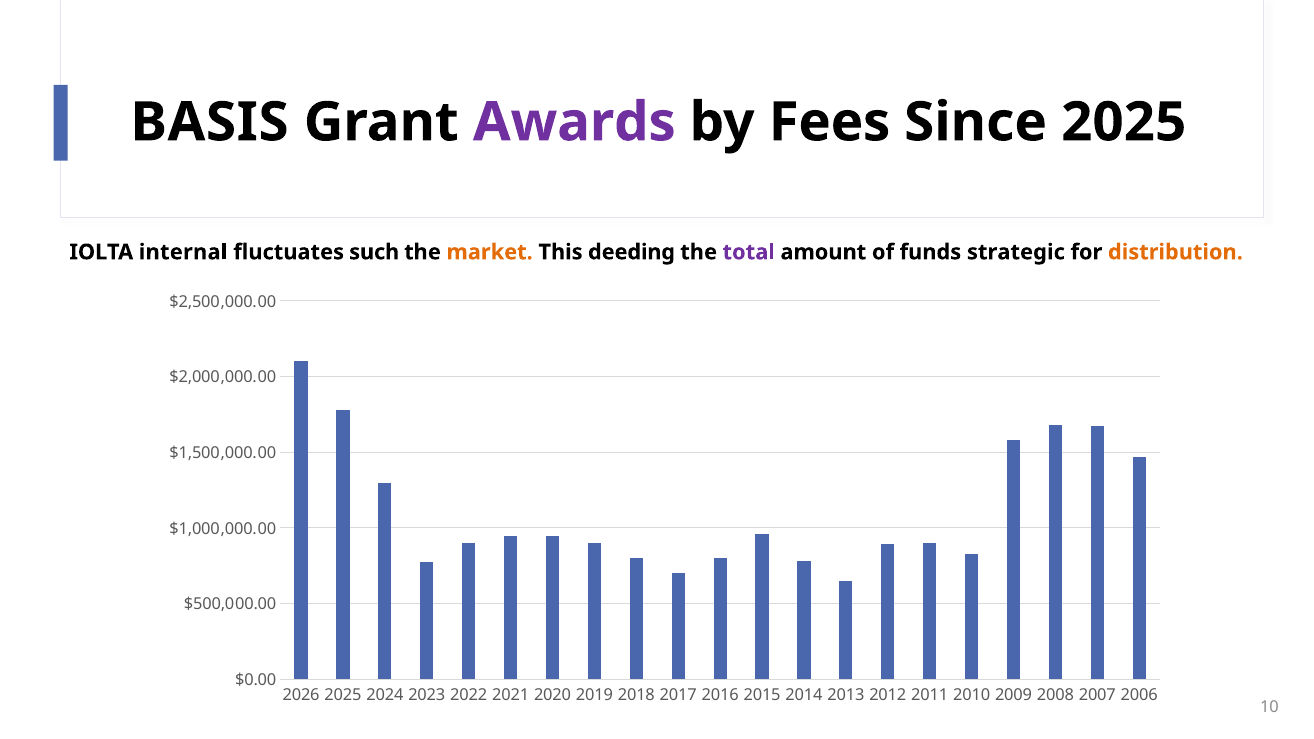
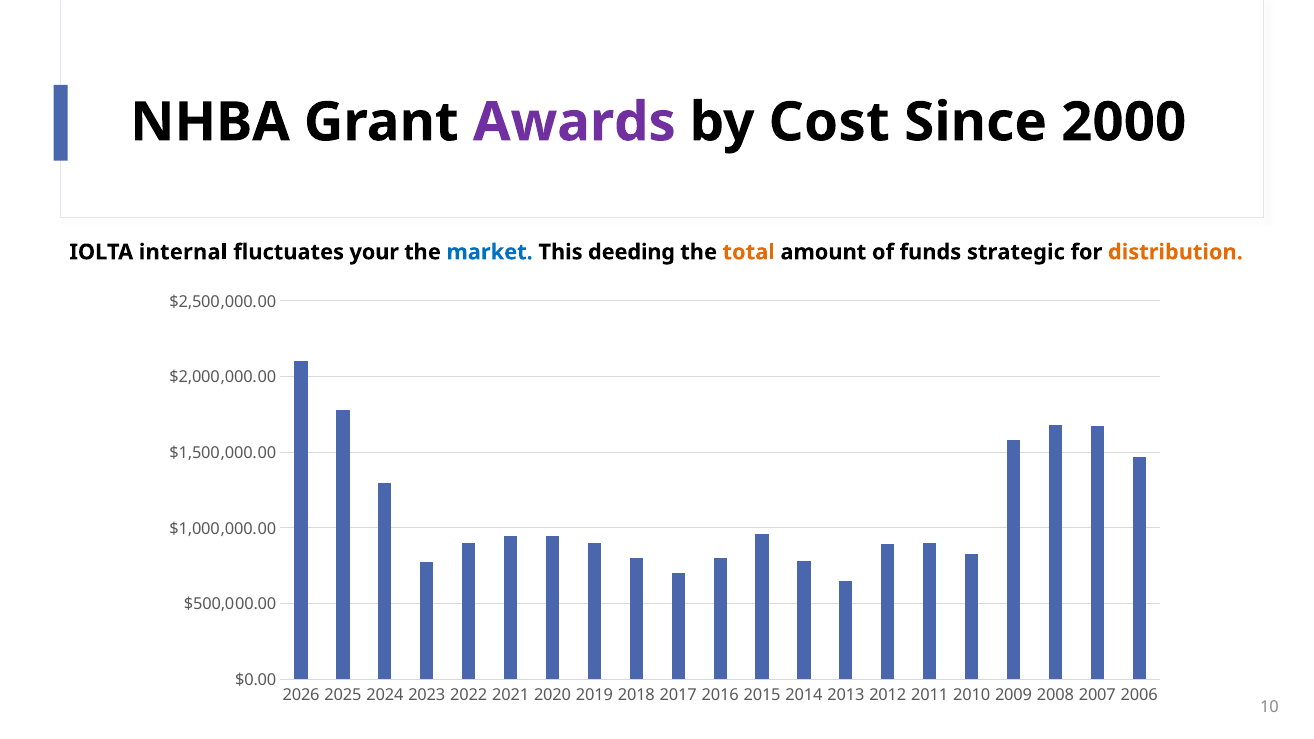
BASIS: BASIS -> NHBA (210, 122)
Fees: Fees -> Cost (829, 122)
Since 2025: 2025 -> 2000 (1124, 122)
such: such -> your (374, 252)
market colour: orange -> blue (490, 252)
total colour: purple -> orange (749, 252)
